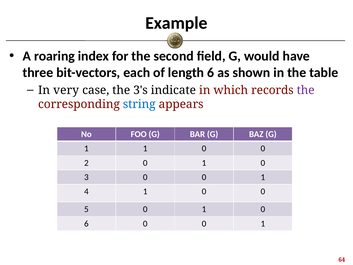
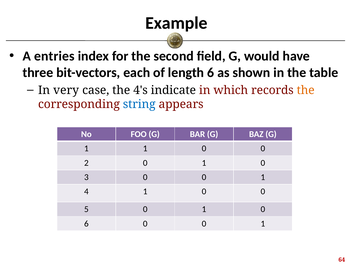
roaring: roaring -> entries (54, 56)
3's: 3's -> 4's (141, 90)
the colour: purple -> orange (306, 90)
